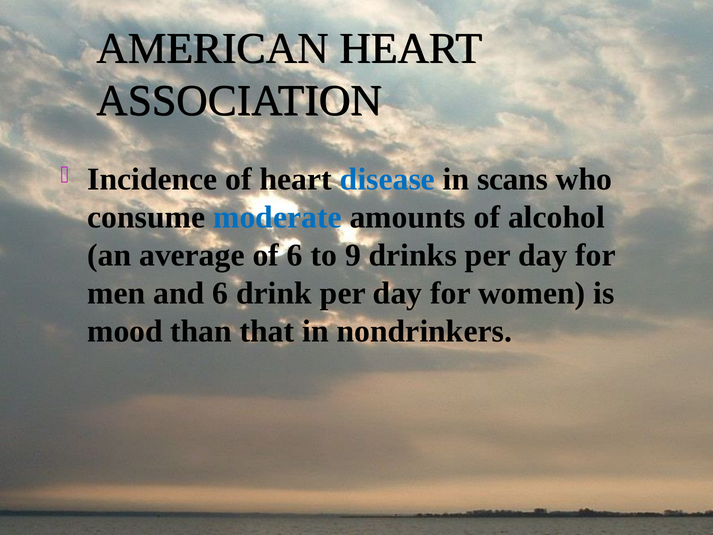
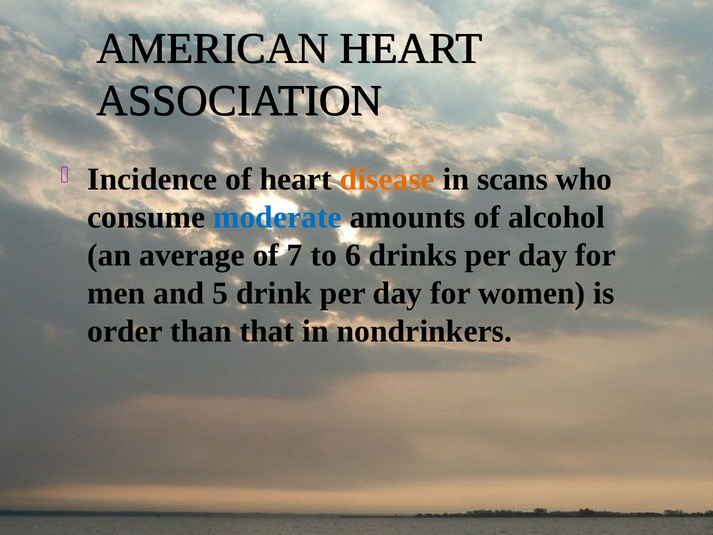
disease colour: blue -> orange (387, 179)
of 6: 6 -> 7 (295, 255)
9: 9 -> 6 (353, 255)
and 6: 6 -> 5 (220, 293)
mood: mood -> order (125, 331)
